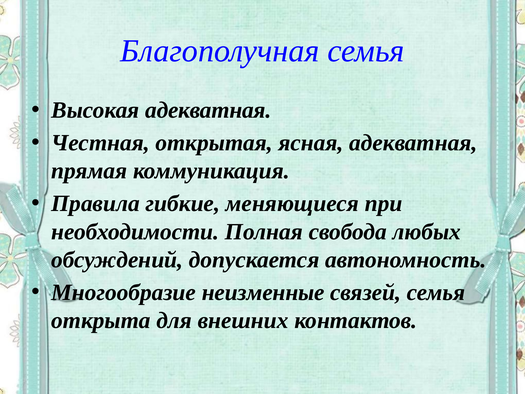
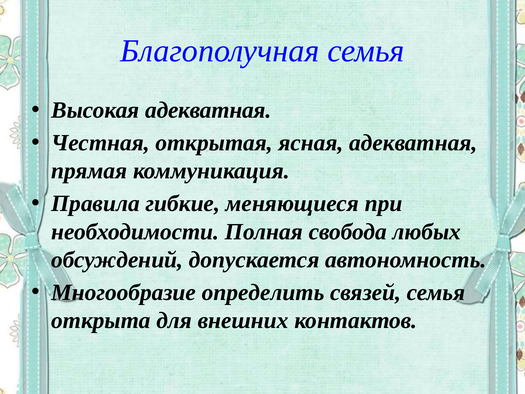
неизменные: неизменные -> определить (263, 292)
